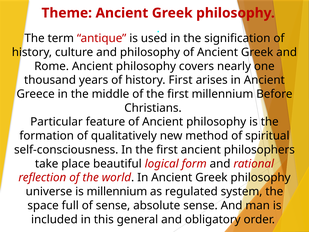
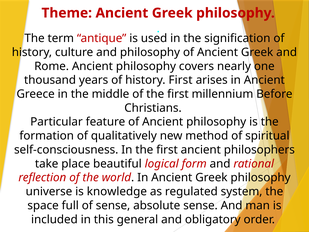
is millennium: millennium -> knowledge (117, 191)
